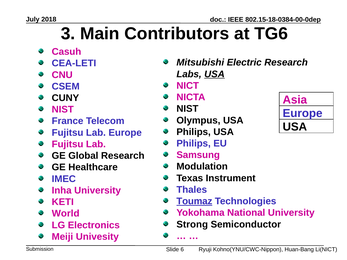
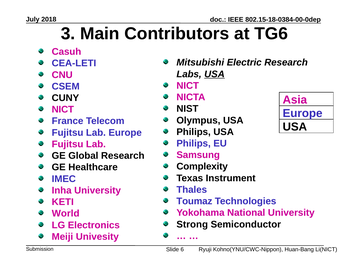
NIST: NIST -> NICT (63, 110)
Modulation: Modulation -> Complexity (202, 167)
Toumaz underline: present -> none (194, 201)
